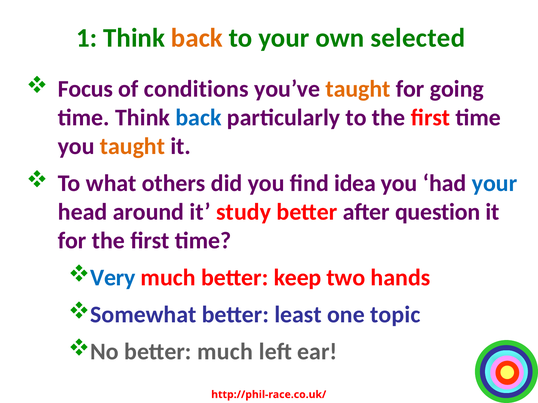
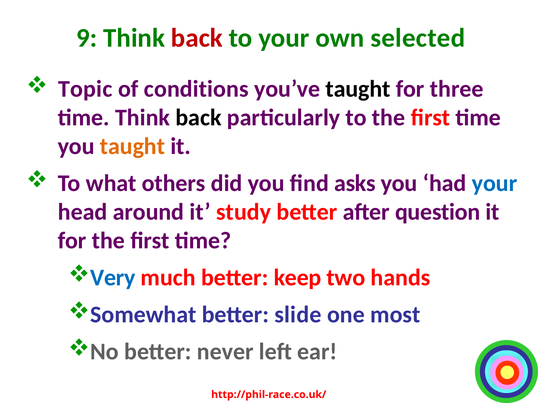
1: 1 -> 9 (87, 38)
back colour: orange -> red (197, 38)
Focus: Focus -> Topic (85, 89)
taught colour: orange -> black (358, 89)
going: going -> three (457, 89)
back colour: blue -> black (198, 118)
idea: idea -> asks (355, 184)
least: least -> slide (298, 315)
topic: topic -> most (395, 315)
better much: much -> never (225, 352)
